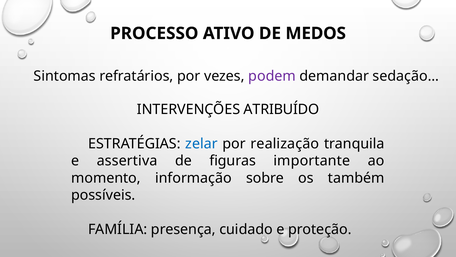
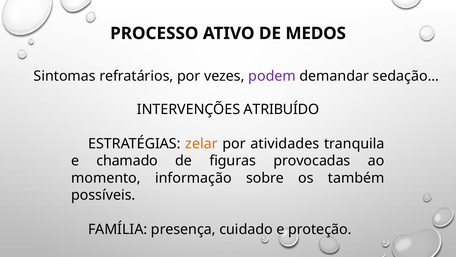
zelar colour: blue -> orange (201, 143)
realização: realização -> atividades (285, 143)
assertiva: assertiva -> chamado (127, 161)
importante: importante -> provocadas (312, 161)
